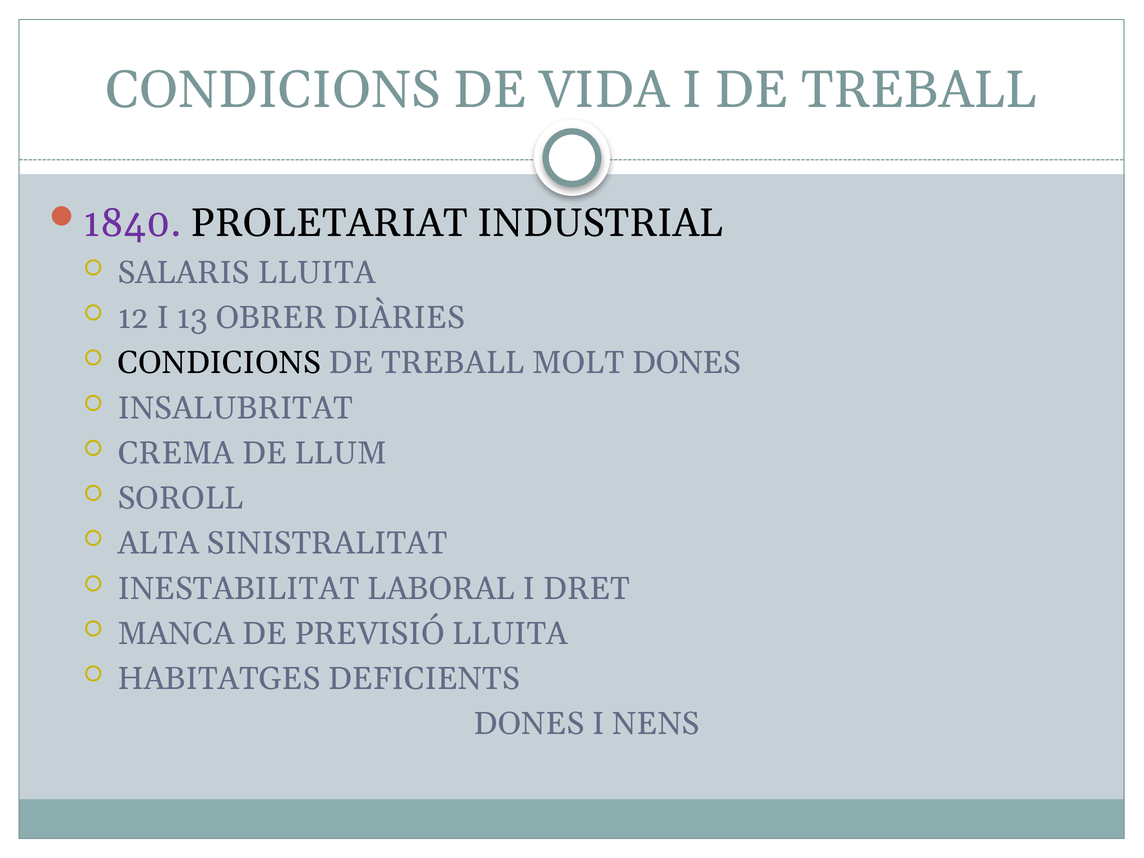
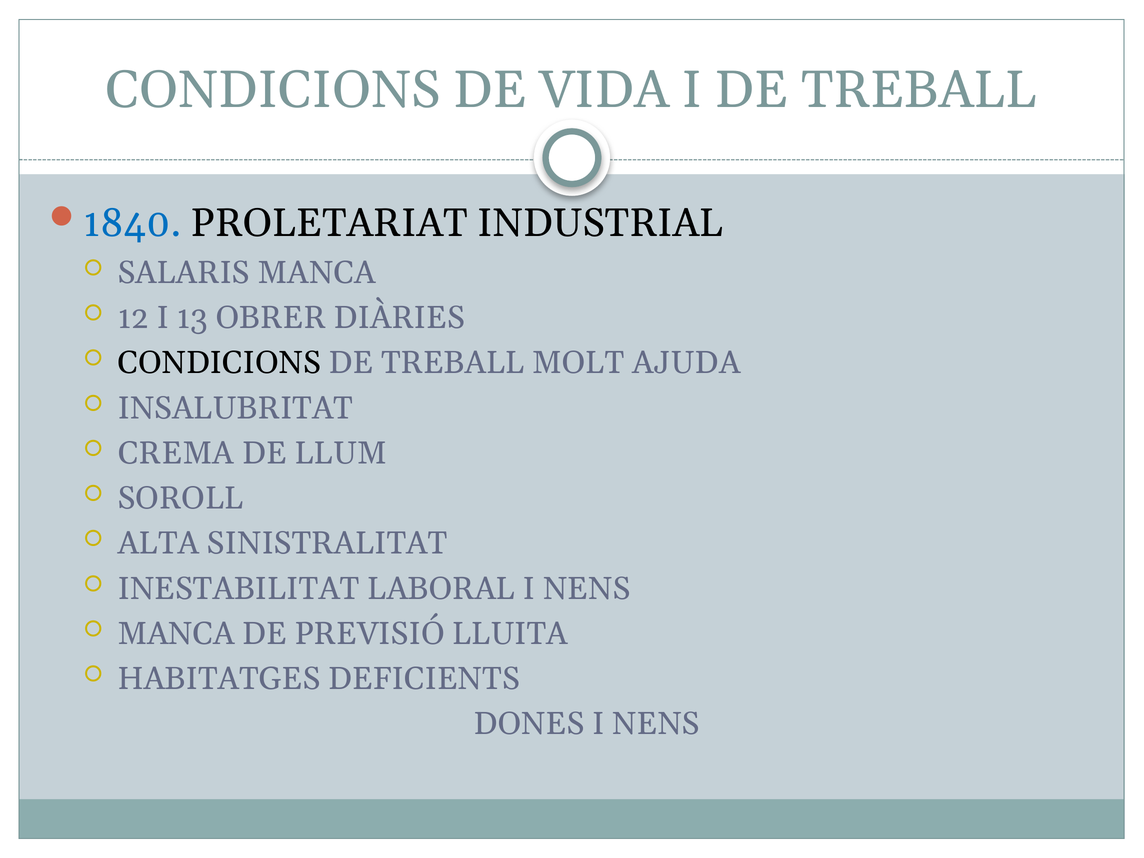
1840 colour: purple -> blue (132, 223)
SALARIS LLUITA: LLUITA -> MANCA (317, 273)
MOLT DONES: DONES -> AJUDA (686, 363)
LABORAL I DRET: DRET -> NENS (587, 589)
